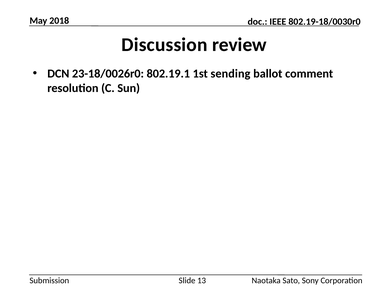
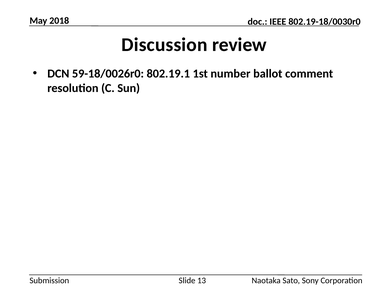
23-18/0026r0: 23-18/0026r0 -> 59-18/0026r0 (108, 74)
sending: sending -> number (230, 74)
